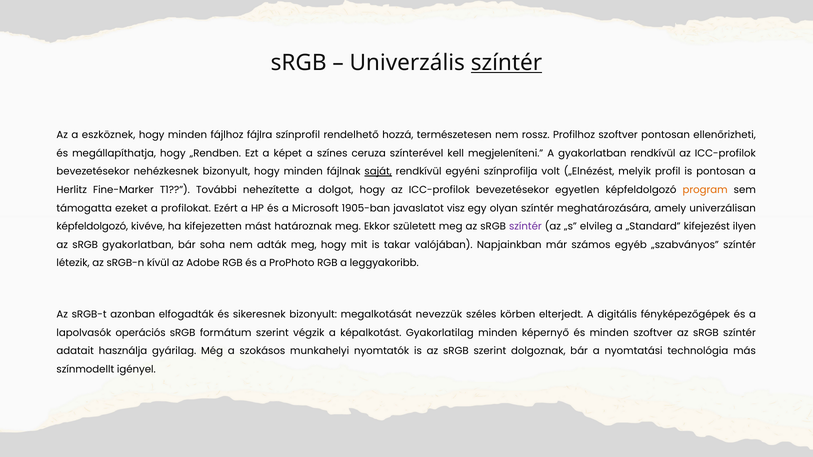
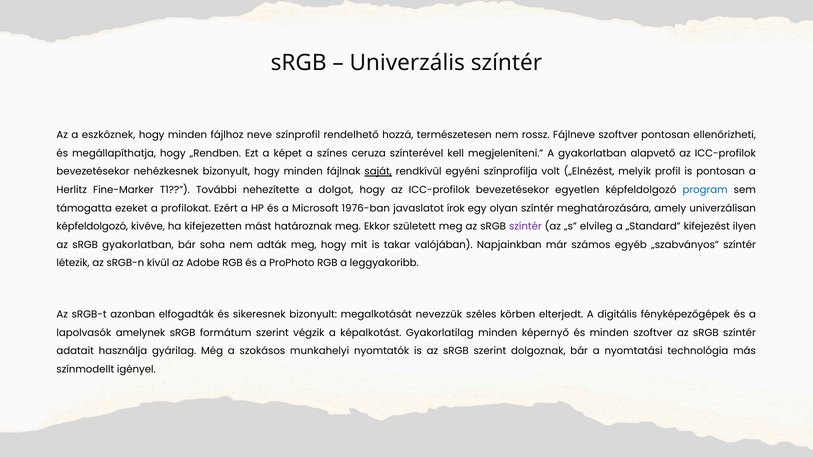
színtér underline: present -> none (506, 63)
fájlra: fájlra -> neve (259, 135)
Profilhoz: Profilhoz -> Fájlneve (574, 135)
gyakorlatban rendkívül: rendkívül -> alapvető (653, 153)
program colour: orange -> blue (705, 190)
1905-ban: 1905-ban -> 1976-ban (366, 208)
visz: visz -> írok (456, 208)
operációs: operációs -> amelynek (141, 333)
